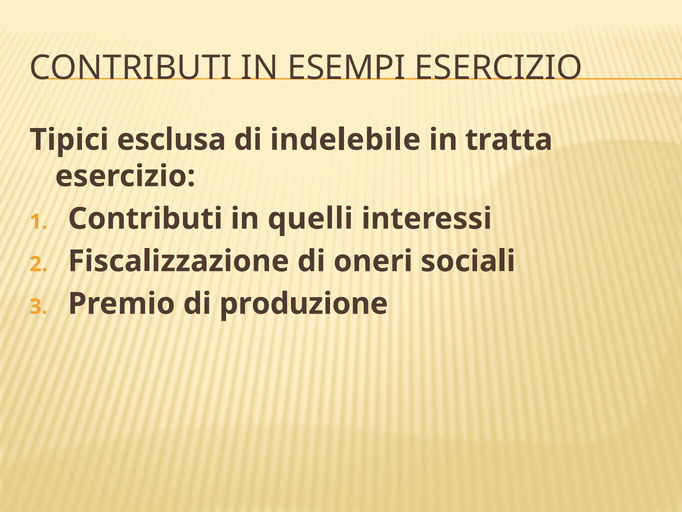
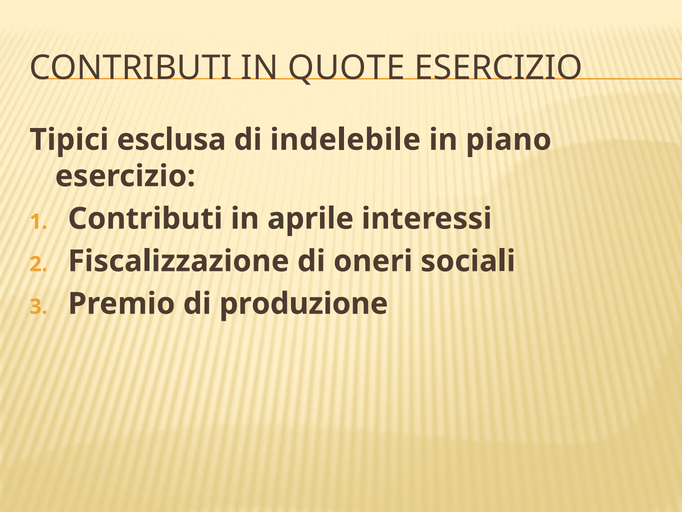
ESEMPI: ESEMPI -> QUOTE (346, 68)
tratta: tratta -> piano (509, 140)
quelli: quelli -> aprile (311, 218)
